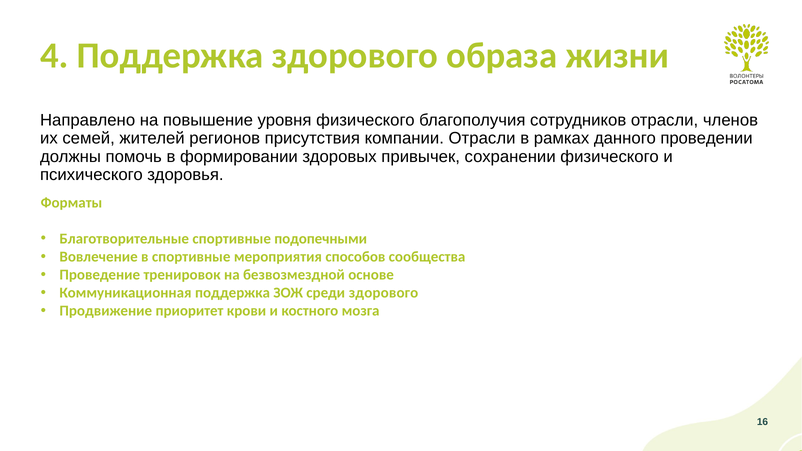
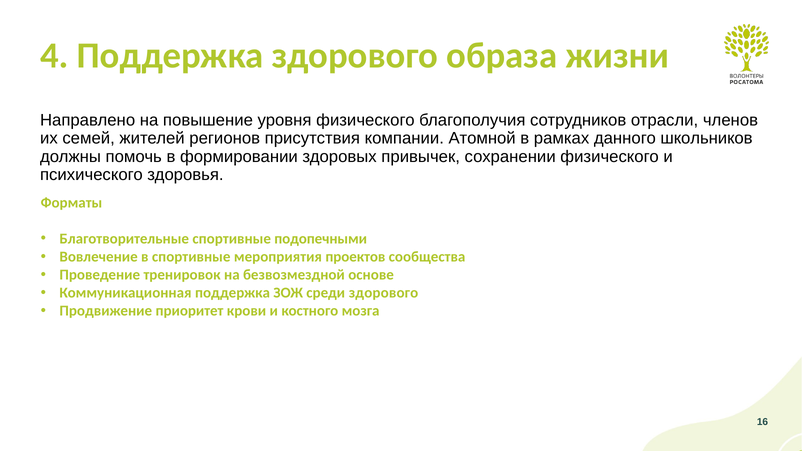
компании Отрасли: Отрасли -> Атомной (482, 139)
проведении: проведении -> школьников (706, 139)
способов: способов -> проектов (355, 257)
